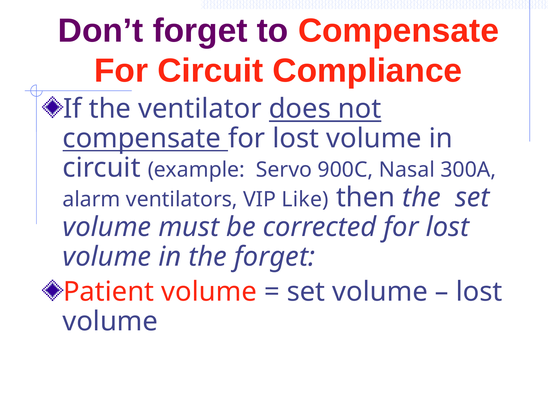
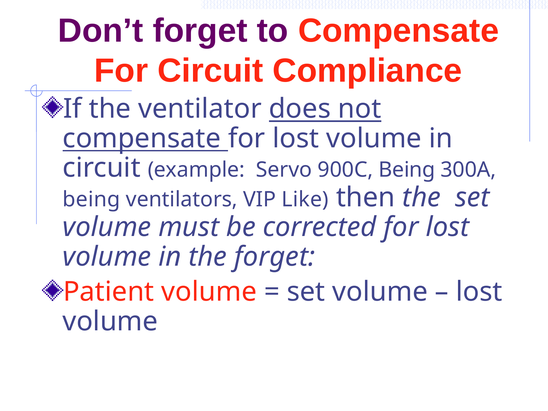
900C Nasal: Nasal -> Being (407, 170)
alarm: alarm -> being (91, 200)
